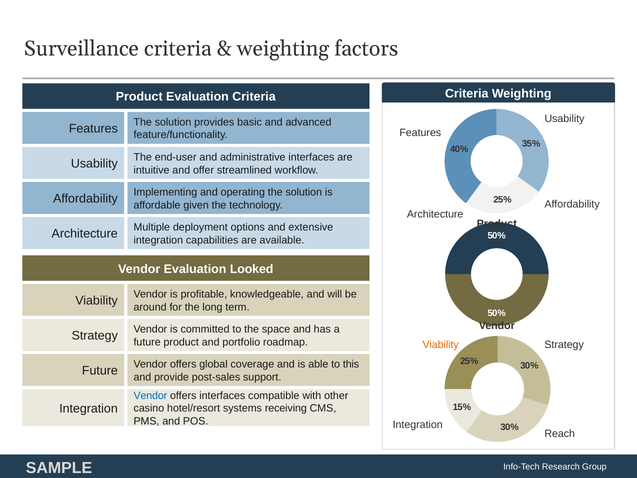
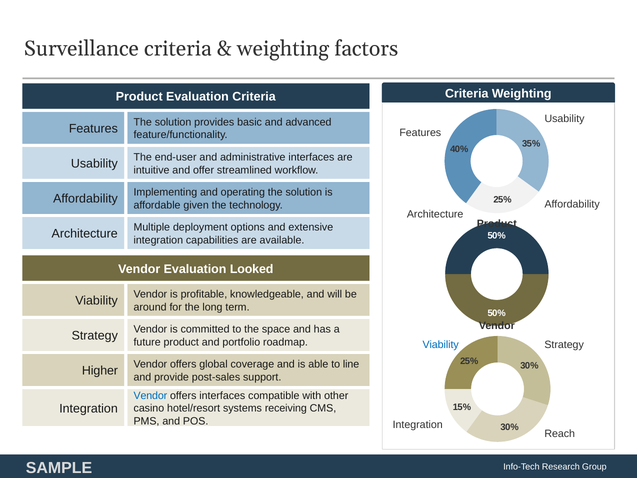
Viability colour: orange -> blue (441, 345)
this: this -> line (351, 364)
Future: Future -> Higher (100, 371)
